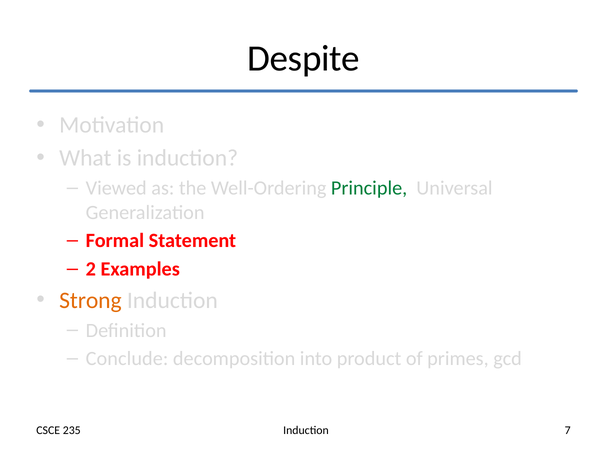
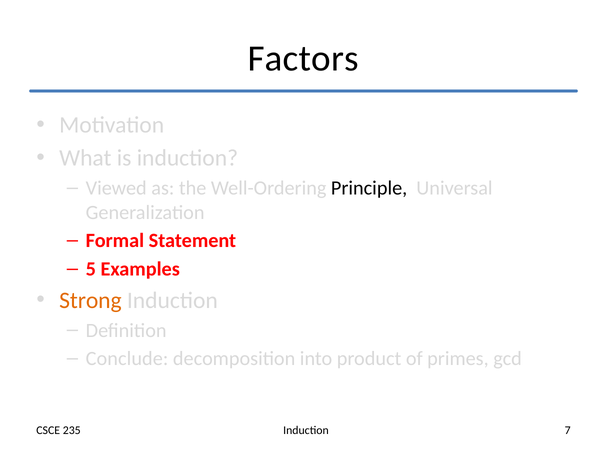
Despite: Despite -> Factors (303, 59)
Principle colour: green -> black (369, 188)
2: 2 -> 5 (91, 269)
